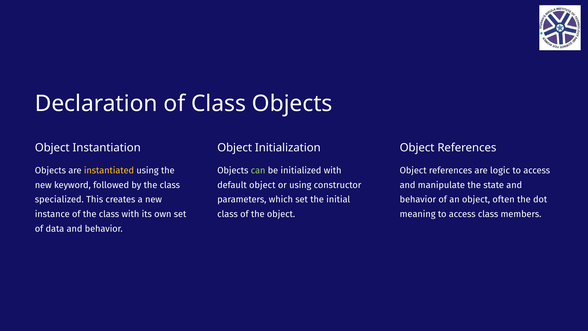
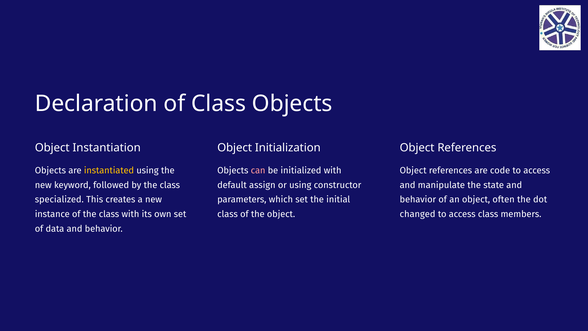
can colour: light green -> pink (258, 170)
logic: logic -> code (500, 170)
default object: object -> assign (262, 185)
meaning: meaning -> changed (418, 214)
